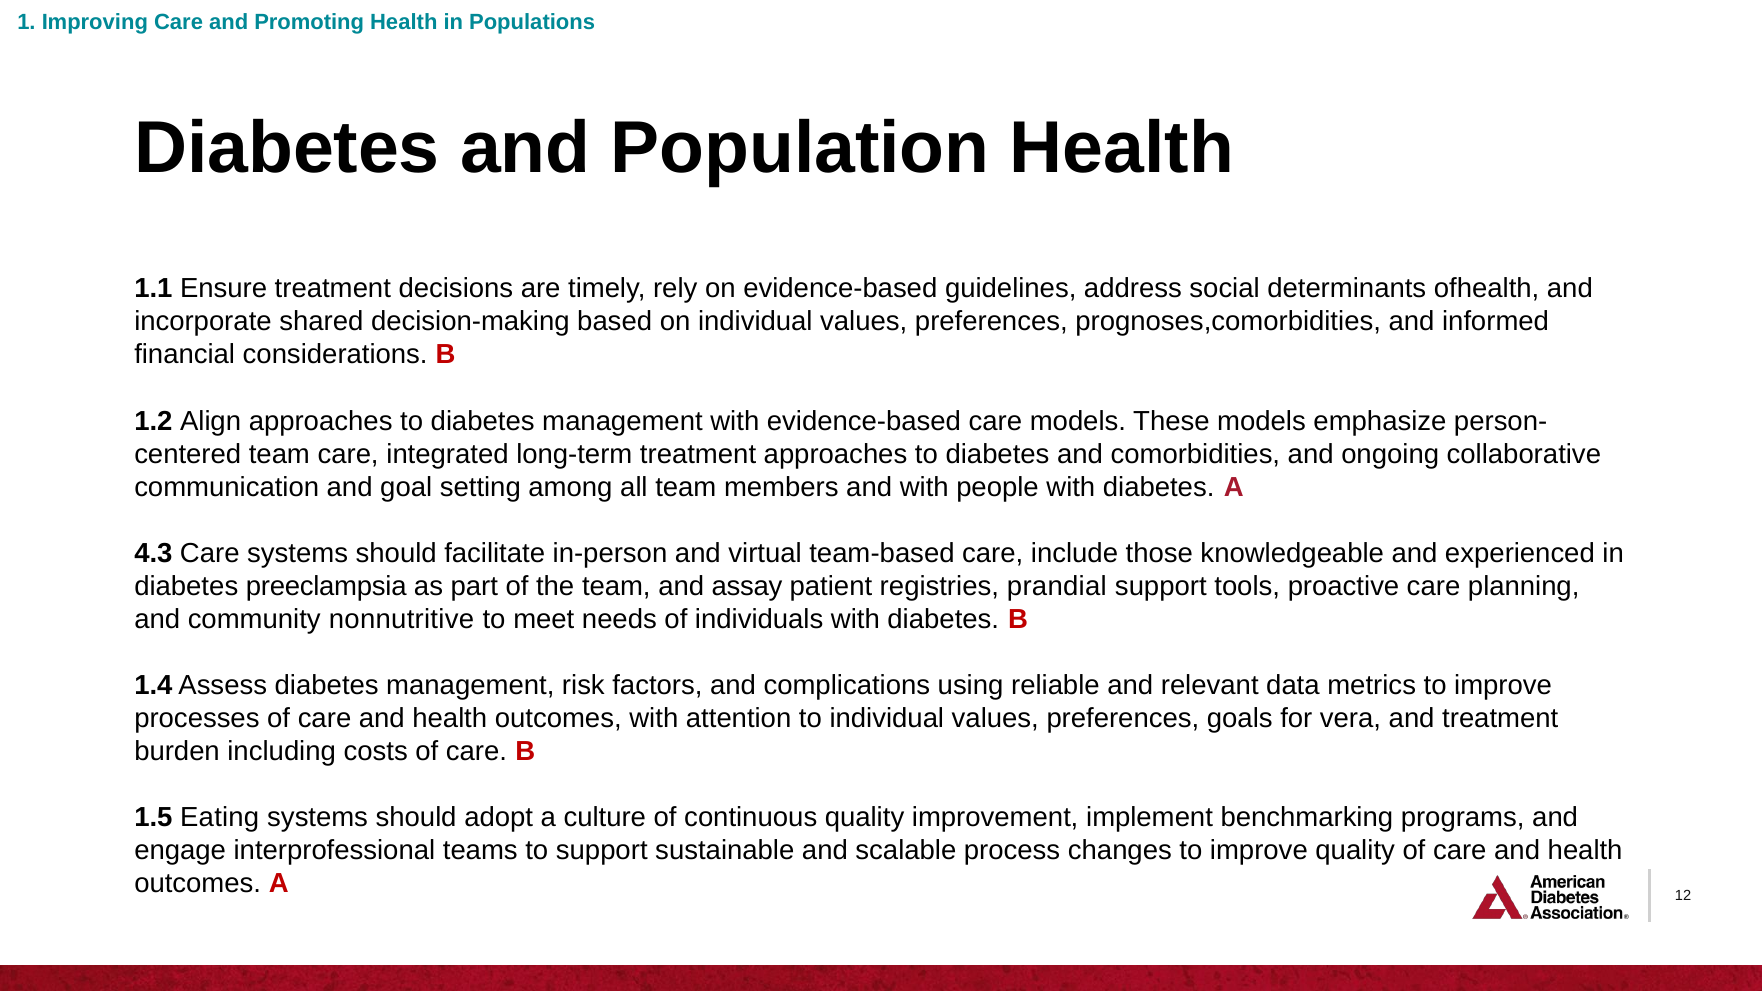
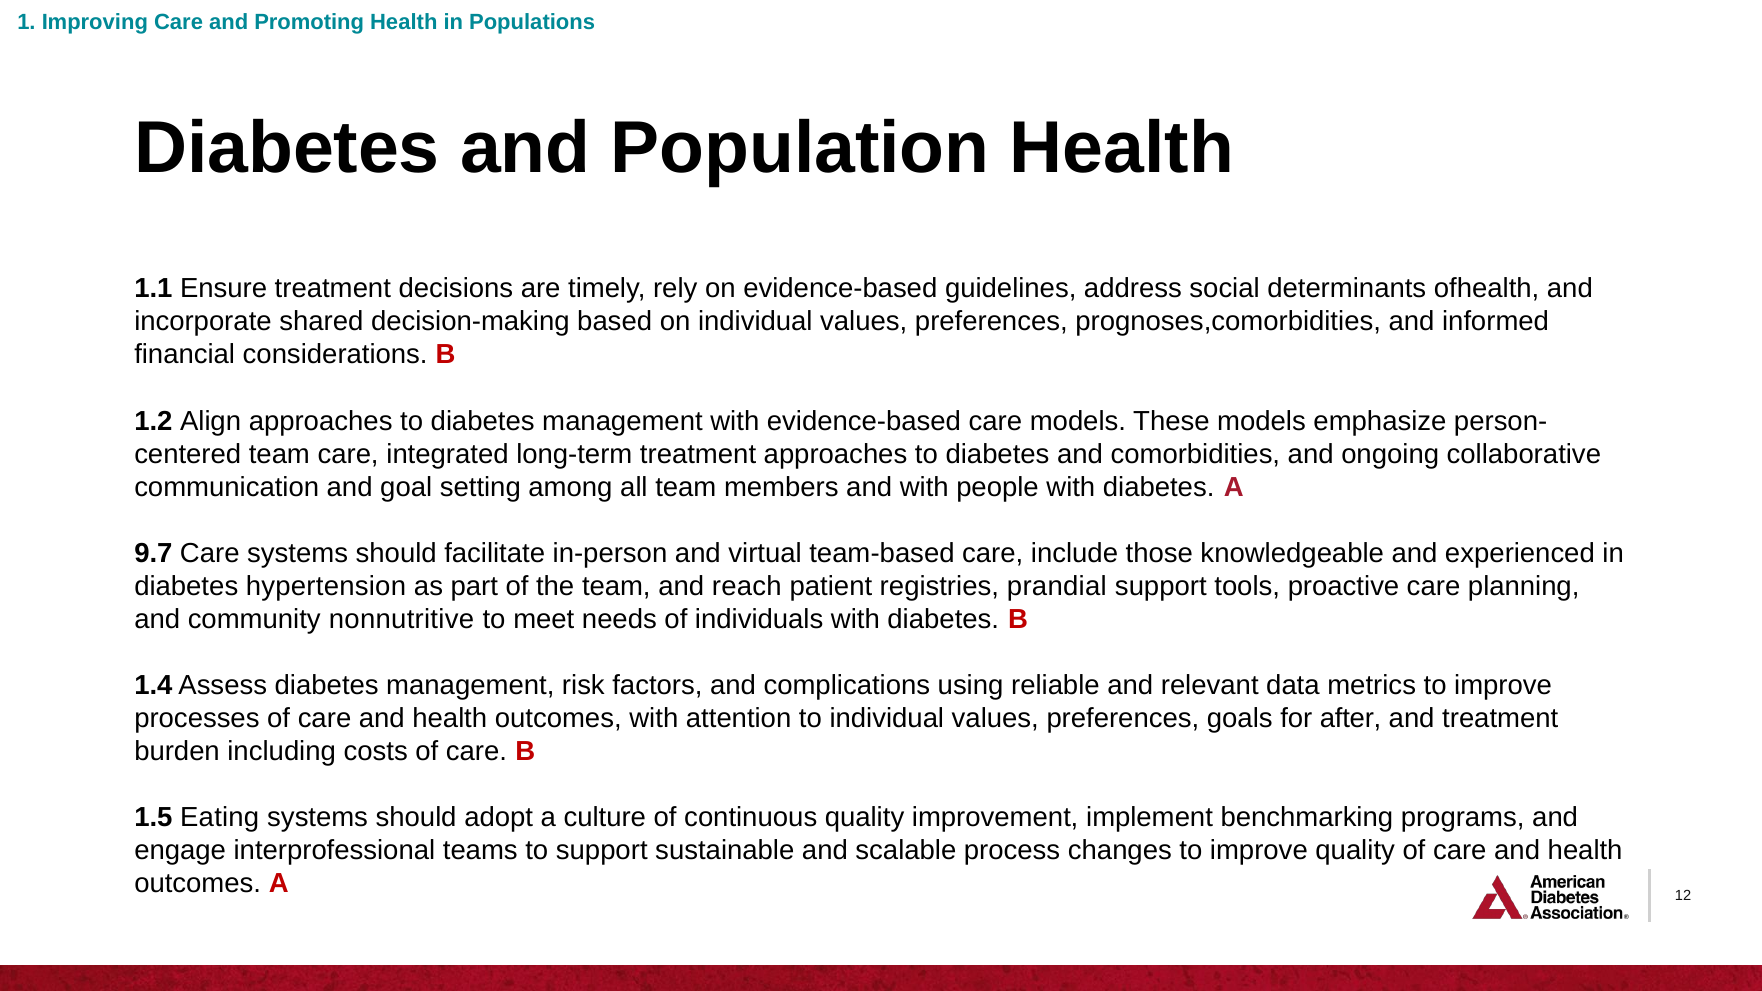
4.3: 4.3 -> 9.7 (153, 553)
preeclampsia: preeclampsia -> hypertension (326, 586)
assay: assay -> reach (747, 586)
vera: vera -> after (1351, 718)
